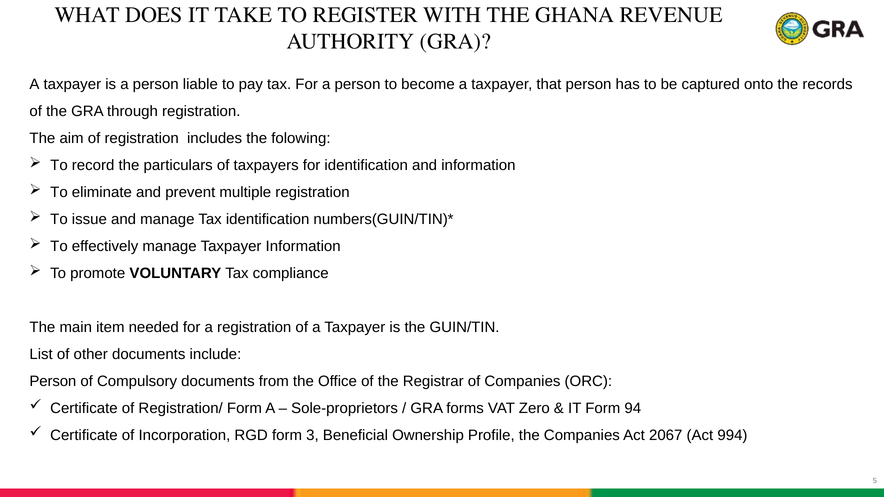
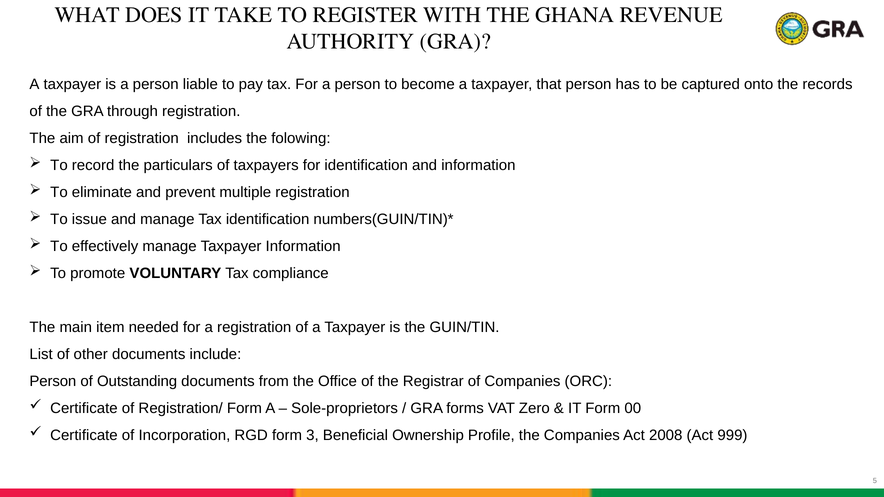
Compulsory: Compulsory -> Outstanding (137, 381)
94: 94 -> 00 (633, 408)
2067: 2067 -> 2008 (666, 435)
994: 994 -> 999 (732, 435)
